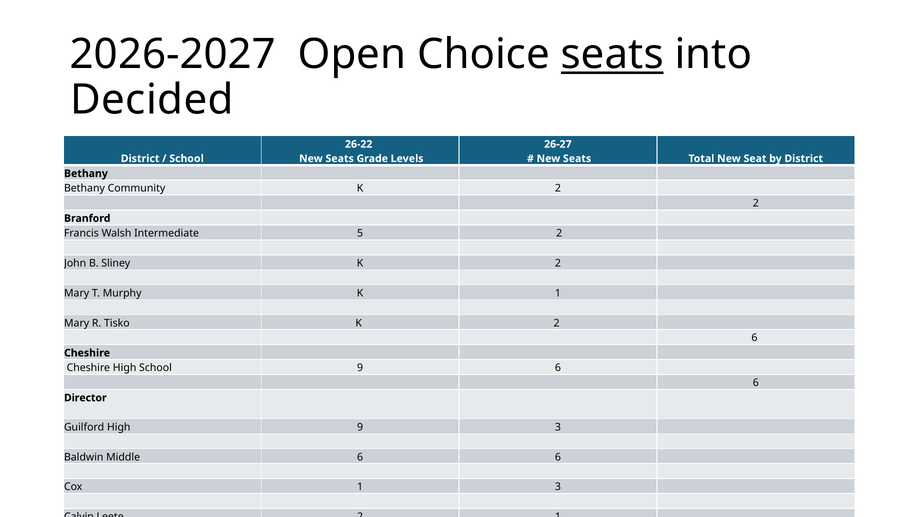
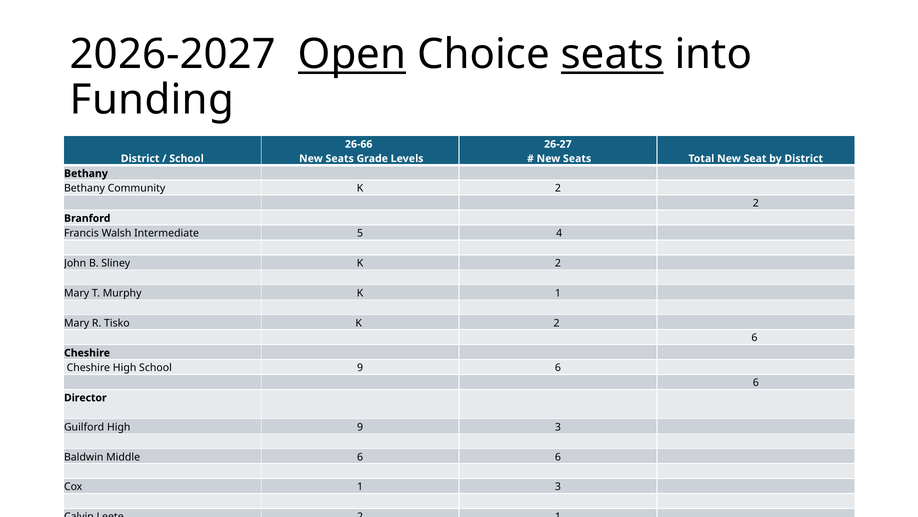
Open underline: none -> present (352, 54)
Decided: Decided -> Funding (152, 100)
26-22: 26-22 -> 26-66 (359, 144)
2: 2 -> 4 (559, 233)
